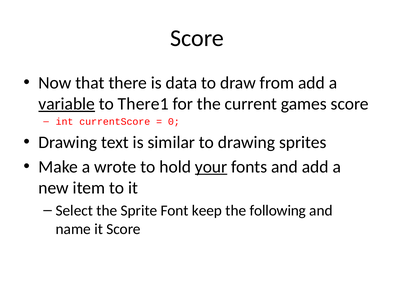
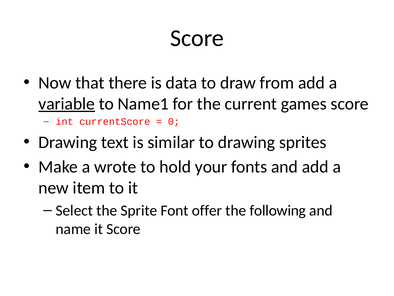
There1: There1 -> Name1 (143, 104)
your underline: present -> none (211, 167)
keep: keep -> offer (207, 210)
